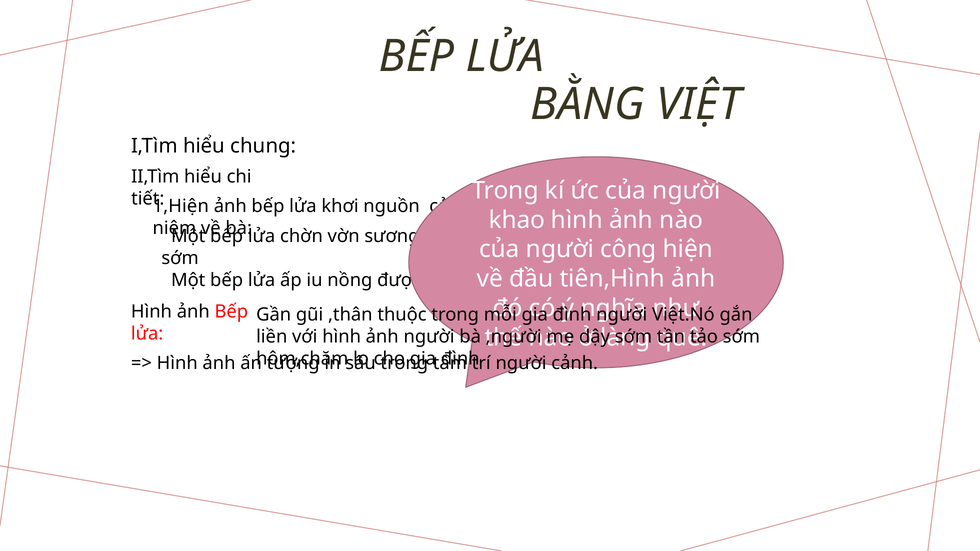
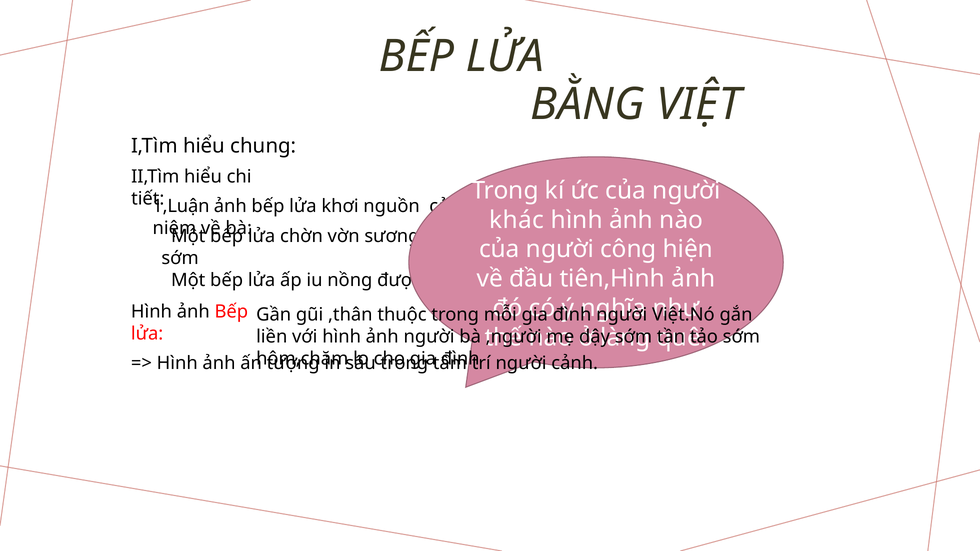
1,Hiện: 1,Hiện -> 1,Luận (181, 206)
khao: khao -> khác (517, 220)
